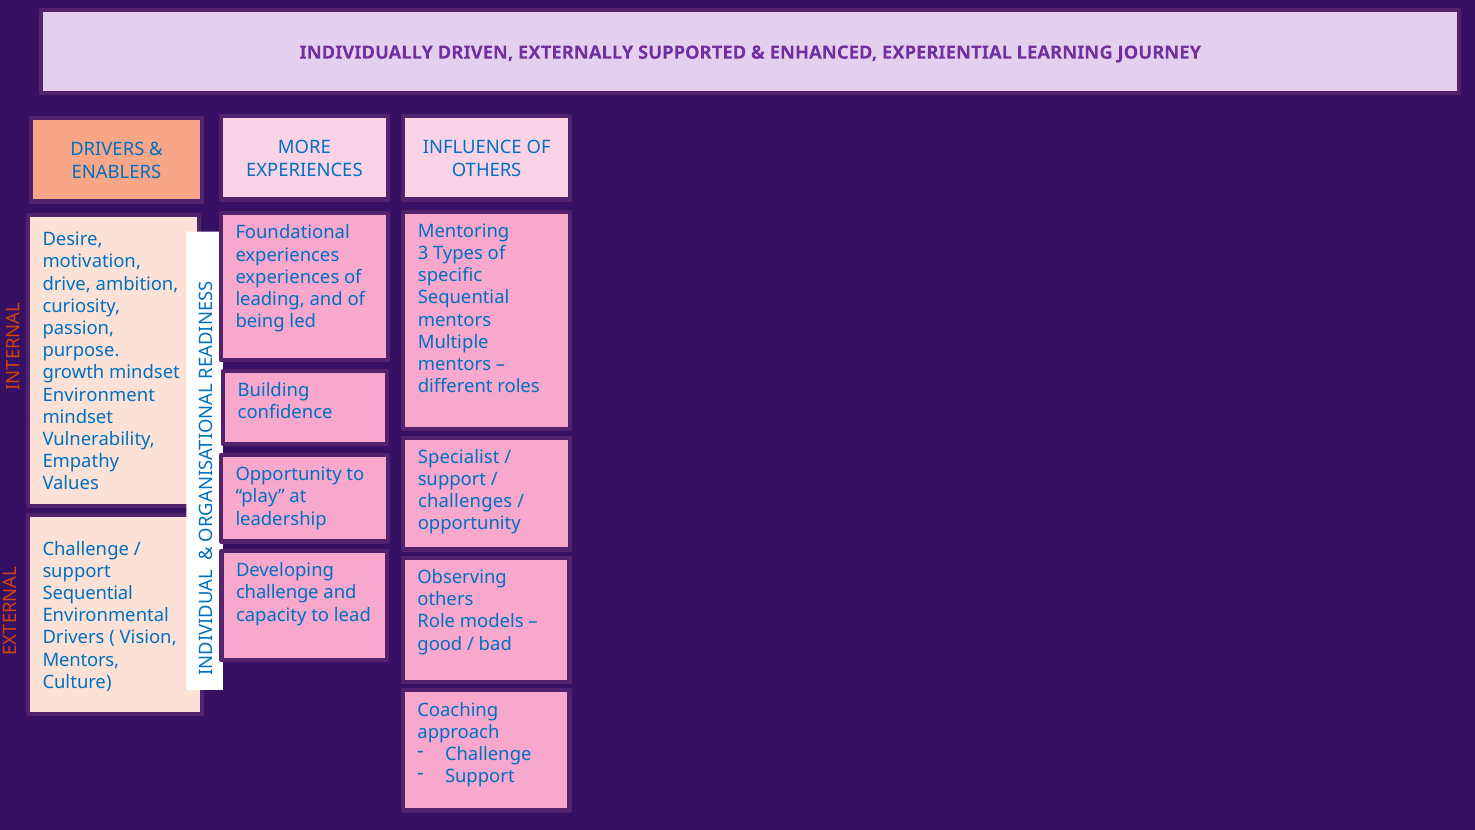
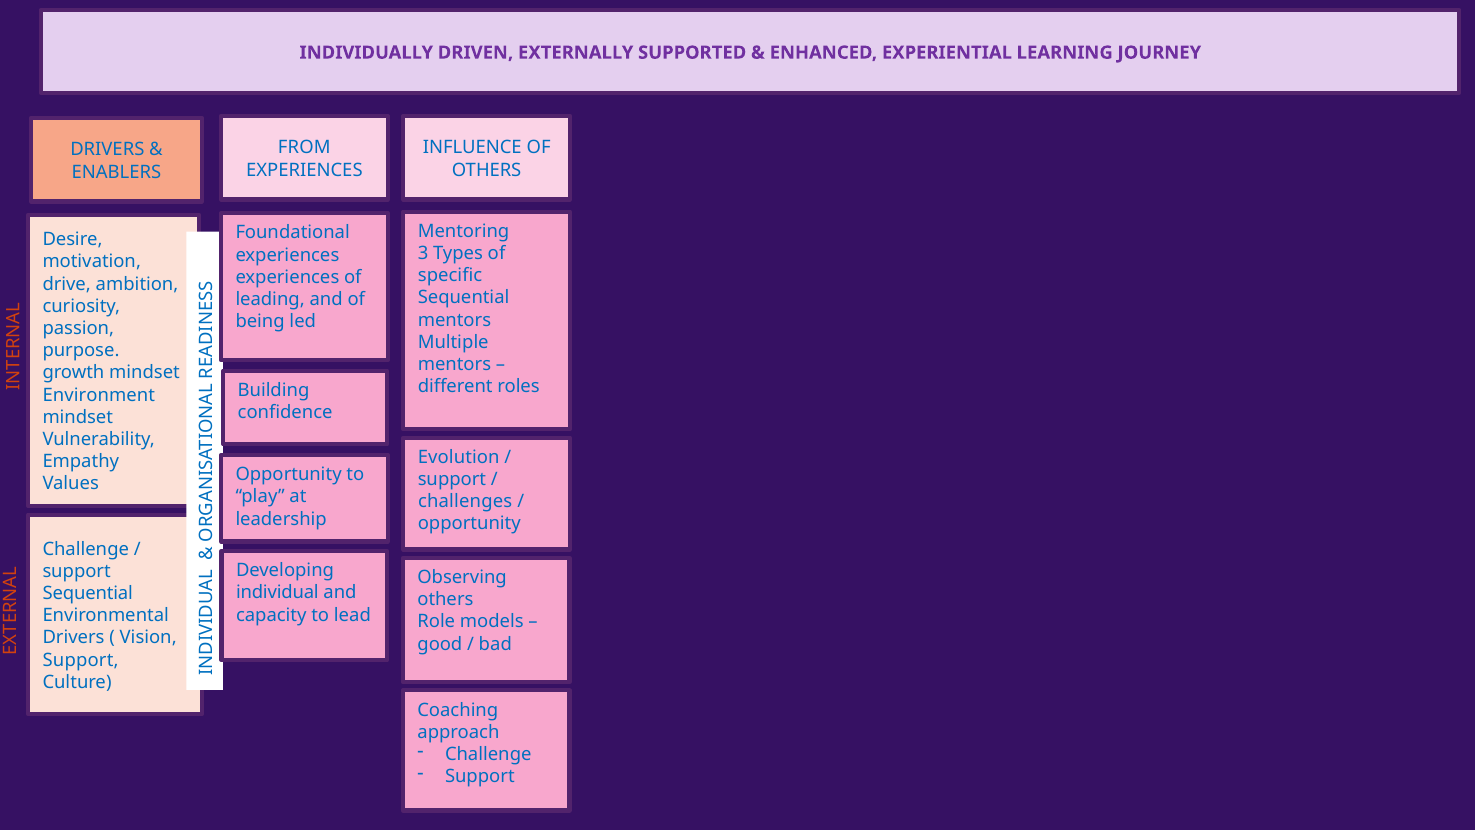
MORE: MORE -> FROM (304, 148)
Specialist: Specialist -> Evolution (459, 457)
challenge: challenge -> individual (277, 593)
Mentors: Mentors -> Support (81, 660)
